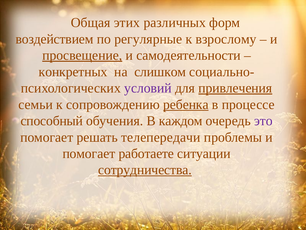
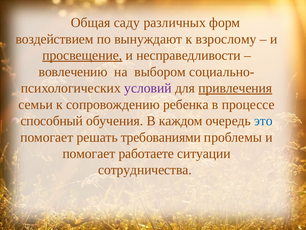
этих: этих -> саду (127, 23)
регулярные: регулярные -> вынуждают (148, 39)
самодеятельности: самодеятельности -> несправедливости (189, 55)
конкретных: конкретных -> вовлечению (73, 72)
слишком: слишком -> выбором (160, 72)
ребенка underline: present -> none (186, 104)
это colour: purple -> blue (263, 121)
телепередачи: телепередачи -> требованиями (161, 137)
сотрудничества underline: present -> none (145, 170)
